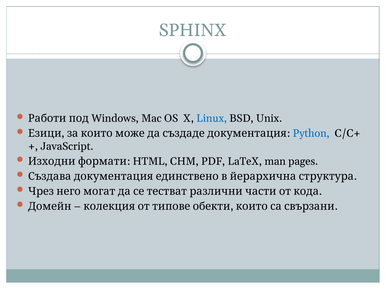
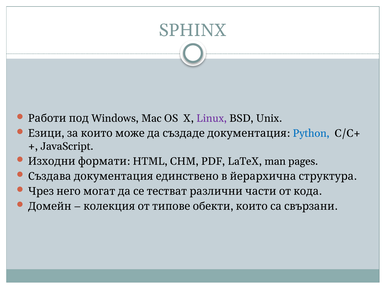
Linux colour: blue -> purple (212, 119)
